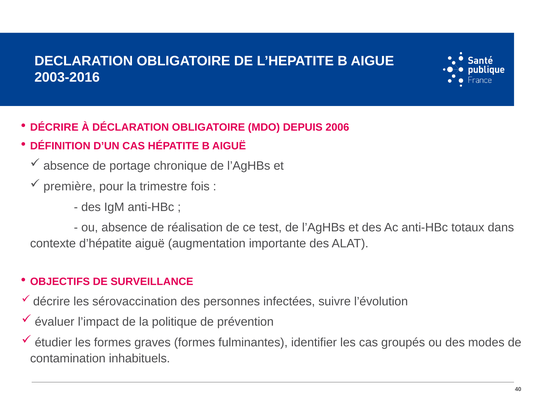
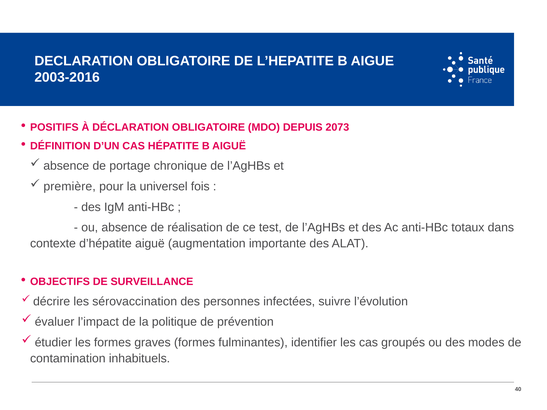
DÉCRIRE: DÉCRIRE -> POSITIFS (54, 128)
2006: 2006 -> 2073 (337, 128)
trimestre: trimestre -> universel (164, 187)
